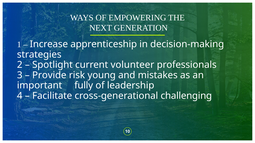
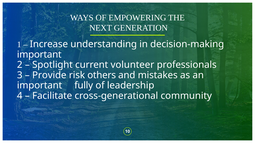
apprenticeship: apprenticeship -> understanding (104, 44)
strategies: strategies -> important (39, 55)
young: young -> others (102, 75)
challenging: challenging -> community (186, 96)
